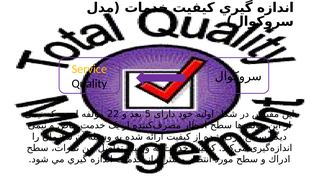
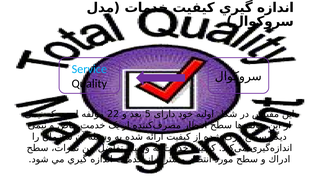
Service colour: yellow -> light blue (89, 69)
